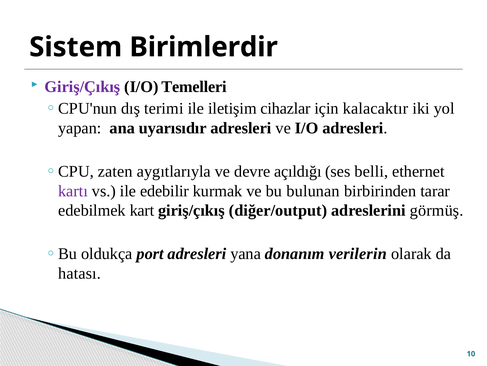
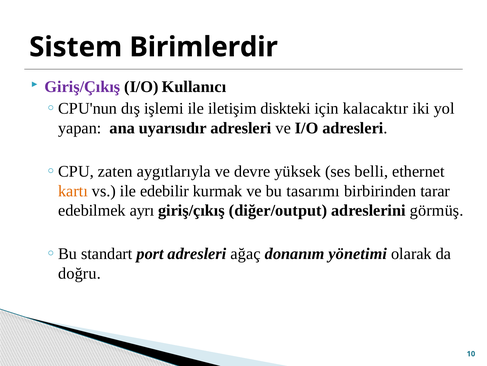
Temelleri: Temelleri -> Kullanıcı (194, 87)
terimi: terimi -> işlemi (164, 108)
cihazlar: cihazlar -> diskteki (286, 108)
açıldığı: açıldığı -> yüksek (298, 171)
kartı colour: purple -> orange (73, 191)
bulunan: bulunan -> tasarımı (313, 191)
kart: kart -> ayrı (142, 210)
oldukça: oldukça -> standart (107, 253)
yana: yana -> ağaç (246, 253)
verilerin: verilerin -> yönetimi (358, 253)
hatası: hatası -> doğru (80, 273)
